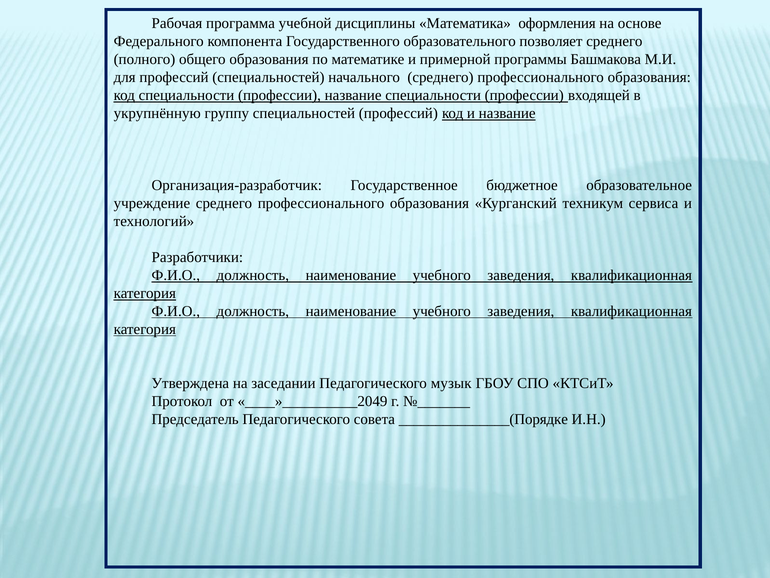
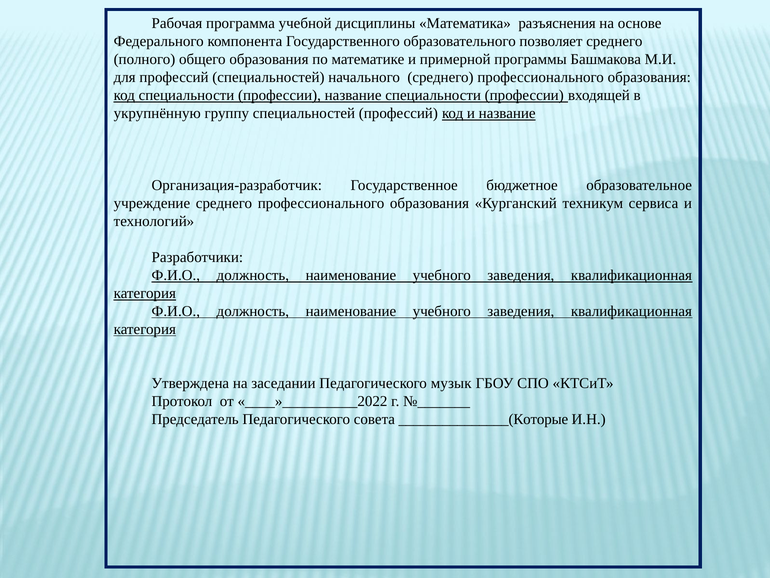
оформления: оформления -> разъяснения (557, 23)
____»__________2049: ____»__________2049 -> ____»__________2022 (312, 401)
_______________(Порядке: _______________(Порядке -> _______________(Которые (483, 419)
